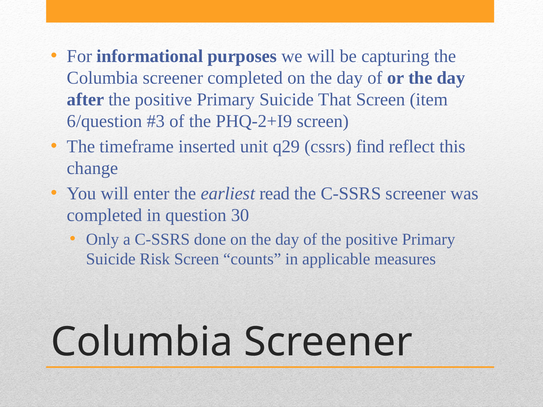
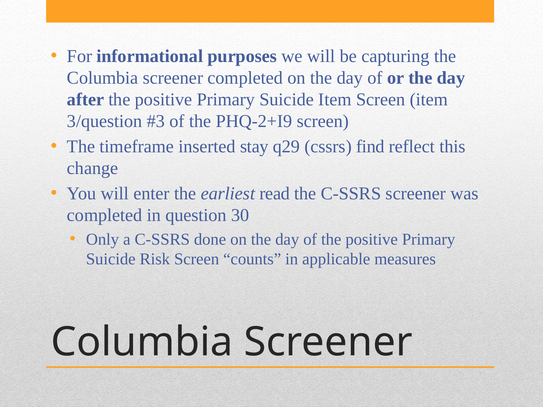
Suicide That: That -> Item (335, 100)
6/question: 6/question -> 3/question (105, 121)
unit: unit -> stay (254, 147)
